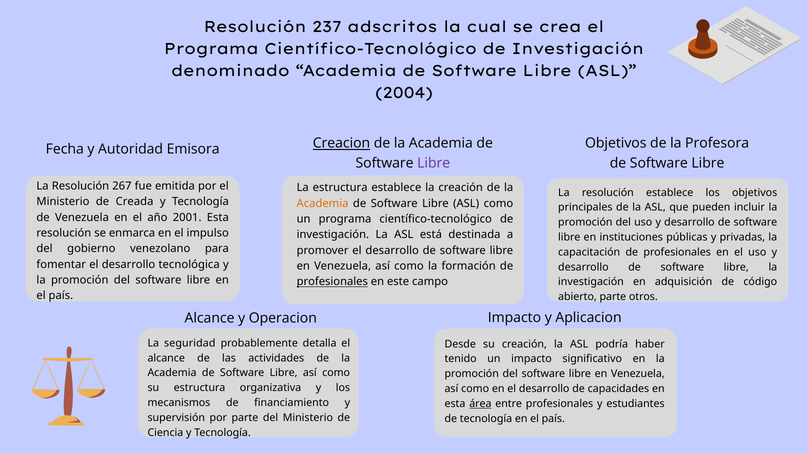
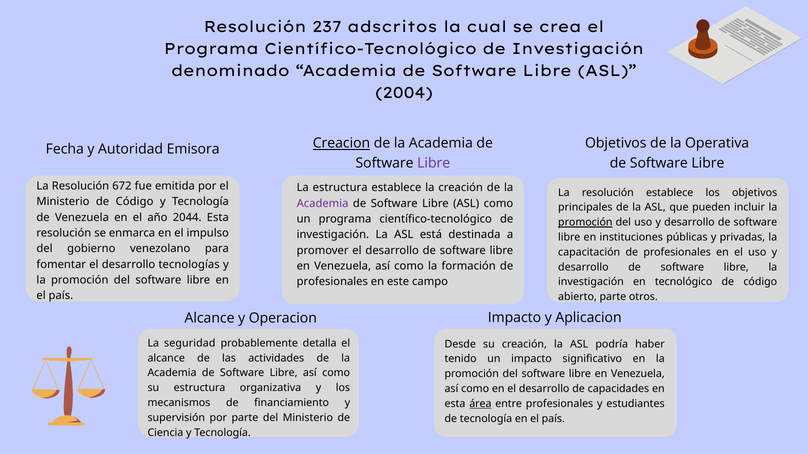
Profesora: Profesora -> Operativa (717, 143)
267: 267 -> 672 (122, 186)
Ministerio de Creada: Creada -> Código (135, 202)
Academia colour: orange -> purple (323, 204)
2001: 2001 -> 2044 (187, 218)
promoción underline: none -> present (585, 223)
tecnológica: tecnológica -> tecnologías (189, 265)
profesionales underline: present -> none (332, 282)
adquisición: adquisición -> tecnológico (684, 282)
